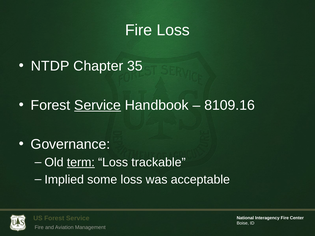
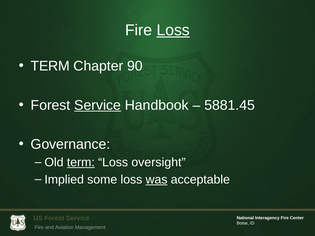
Loss underline: none -> present (173, 30)
NTDP: NTDP -> TERM (50, 66)
35: 35 -> 90 (135, 66)
8109.16: 8109.16 -> 5881.45 (230, 105)
trackable: trackable -> oversight (159, 163)
was underline: none -> present (157, 180)
